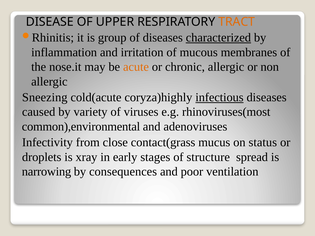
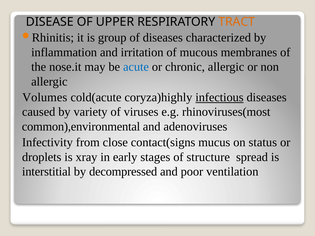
characterized underline: present -> none (218, 38)
acute colour: orange -> blue (136, 67)
Sneezing: Sneezing -> Volumes (45, 97)
contact(grass: contact(grass -> contact(signs (163, 142)
narrowing: narrowing -> interstitial (46, 172)
consequences: consequences -> decompressed (123, 172)
